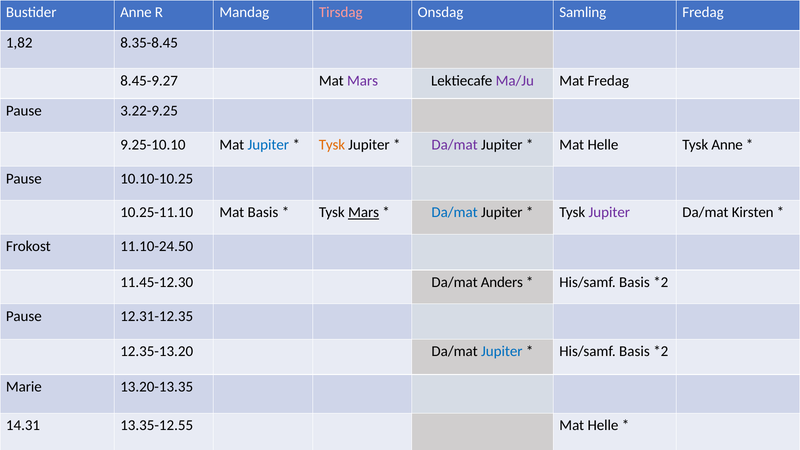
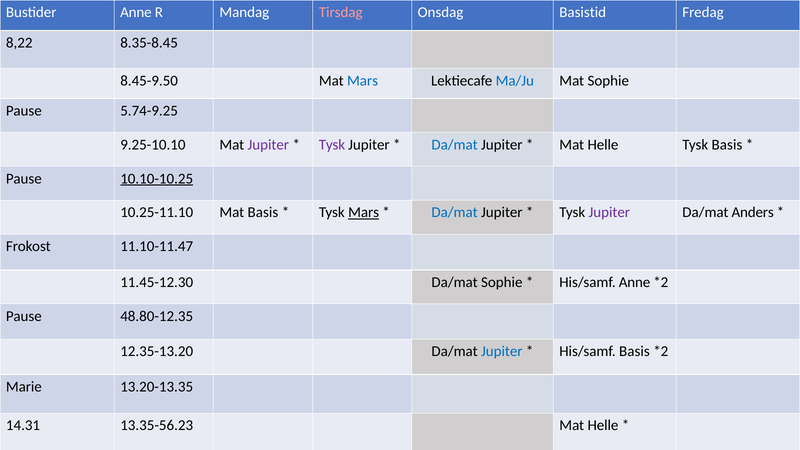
Samling: Samling -> Basistid (583, 12)
1,82: 1,82 -> 8,22 (19, 43)
8.45-9.27: 8.45-9.27 -> 8.45-9.50 (149, 81)
Mars colour: purple -> blue (363, 81)
Ma/Ju colour: purple -> blue (515, 81)
Mat Fredag: Fredag -> Sophie (608, 81)
3.22-9.25: 3.22-9.25 -> 5.74-9.25 (149, 111)
Jupiter colour: blue -> purple (268, 145)
Tysk colour: orange -> purple (332, 145)
Da/mat colour: purple -> blue (455, 145)
Tysk Anne: Anne -> Basis (727, 145)
10.10-10.25 underline: none -> present (157, 179)
Kirsten: Kirsten -> Anders (753, 213)
11.10-24.50: 11.10-24.50 -> 11.10-11.47 (157, 246)
Da/mat Anders: Anders -> Sophie (502, 282)
Basis: Basis -> Anne (635, 282)
12.31-12.35: 12.31-12.35 -> 48.80-12.35 (157, 316)
13.35-12.55: 13.35-12.55 -> 13.35-56.23 (157, 425)
